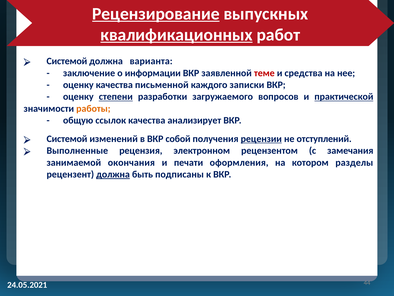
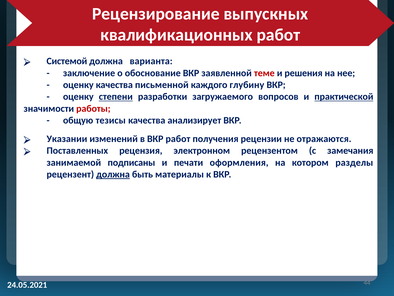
Рецензирование underline: present -> none (156, 14)
квалификационных underline: present -> none (176, 35)
информации: информации -> обоснование (153, 73)
средства: средства -> решения (304, 73)
записки: записки -> глубину (247, 85)
работы colour: orange -> red (93, 108)
ссылок: ссылок -> тезисы (111, 120)
Системой: Системой -> Указании (67, 139)
ВКР собой: собой -> работ (178, 139)
рецензии underline: present -> none (261, 139)
отступлений: отступлений -> отражаются (324, 139)
Выполненные: Выполненные -> Поставленных (77, 150)
окончания: окончания -> подписаны (131, 162)
подписаны: подписаны -> материалы (180, 174)
